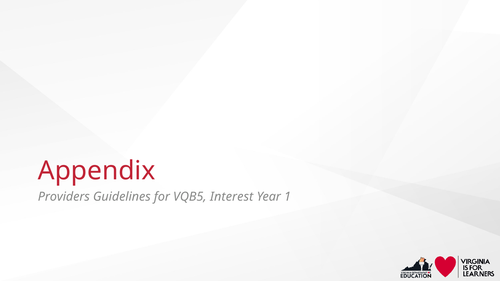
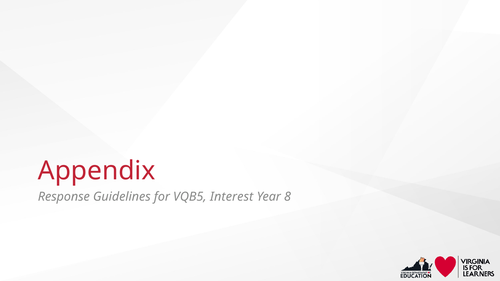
Providers: Providers -> Response (64, 197)
1: 1 -> 8 (288, 197)
